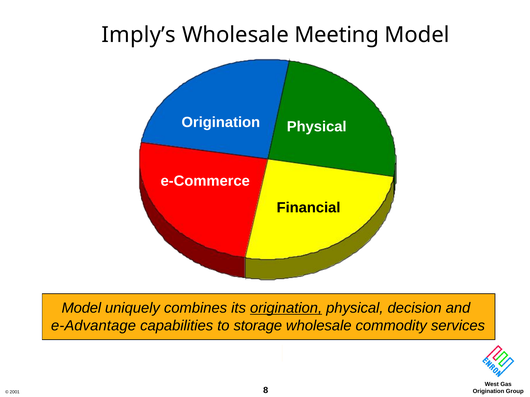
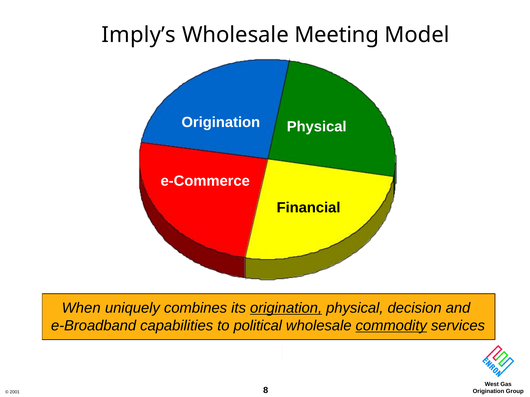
Model: Model -> When (81, 308)
e-Advantage: e-Advantage -> e-Broadband (94, 326)
storage: storage -> political (258, 326)
commodity underline: none -> present (391, 326)
